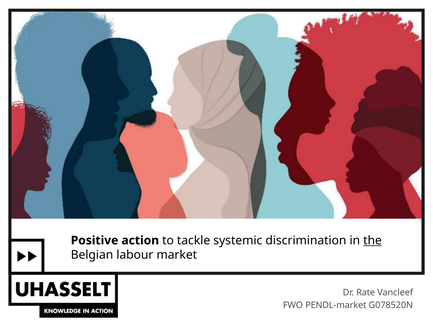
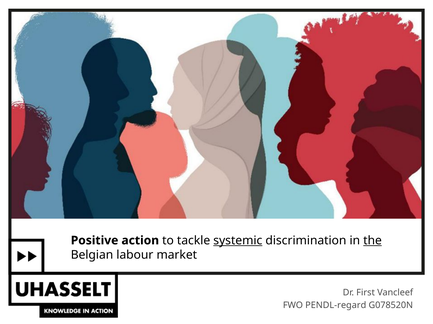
systemic underline: none -> present (238, 241)
Rate: Rate -> First (366, 293)
PENDL-market: PENDL-market -> PENDL-regard (336, 306)
